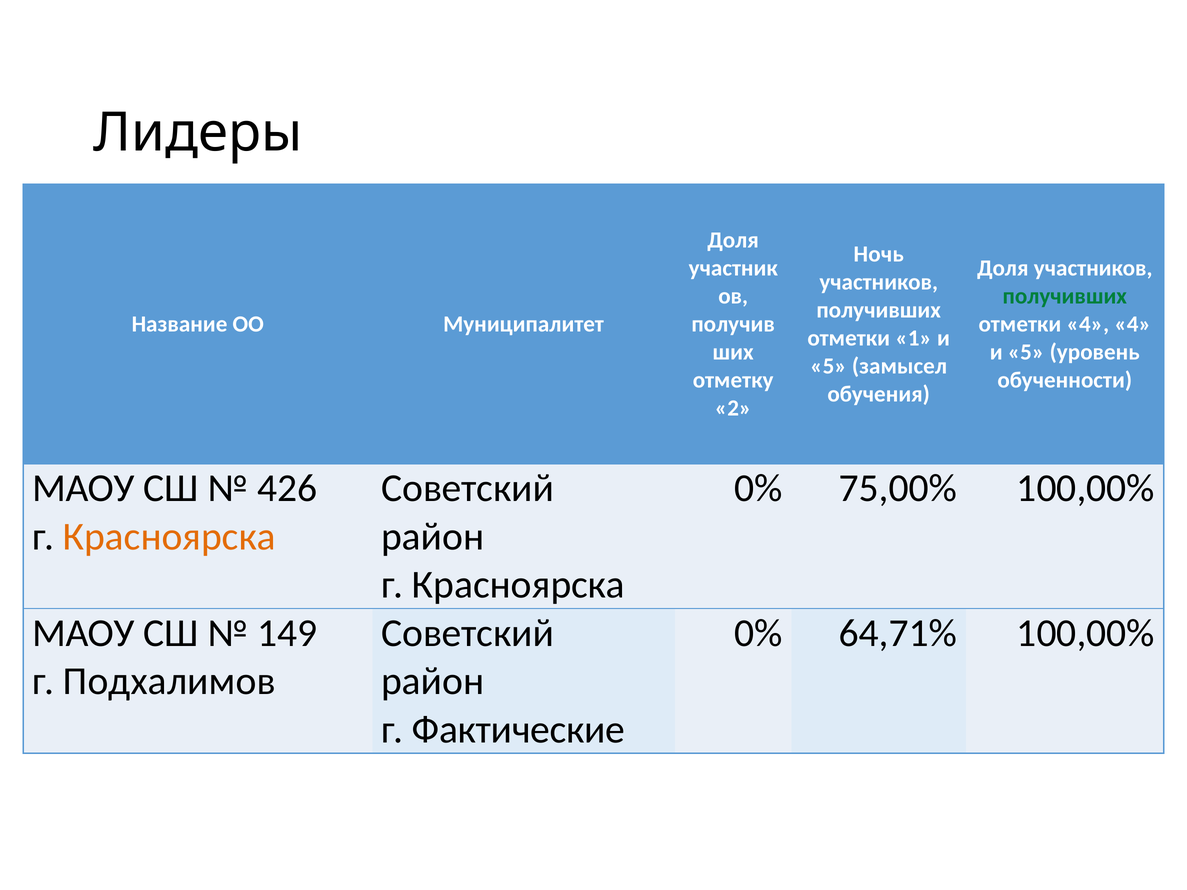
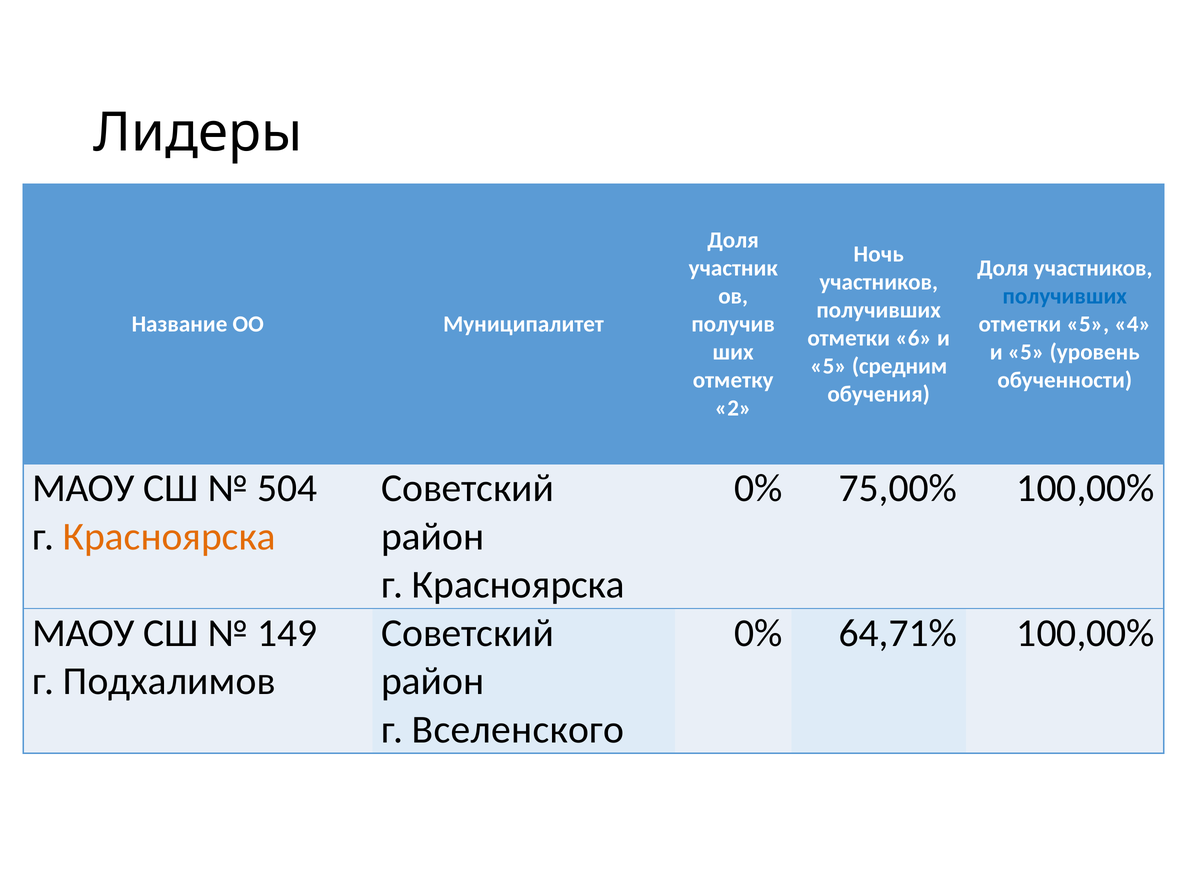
получивших colour: green -> blue (1065, 296)
отметки 4: 4 -> 5 (1088, 324)
1: 1 -> 6 (914, 338)
замысел: замысел -> средним (900, 366)
426: 426 -> 504 (287, 488)
Фактические: Фактические -> Вселенского (518, 730)
